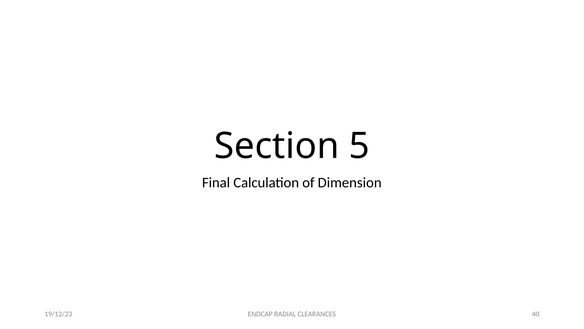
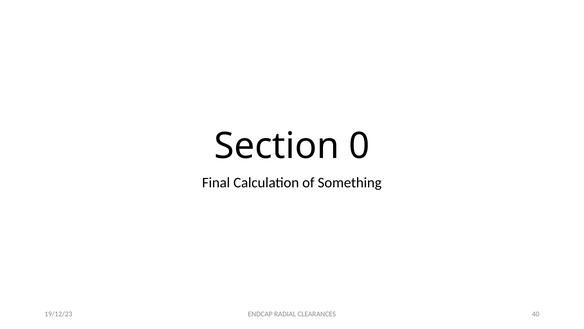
5: 5 -> 0 (359, 146)
Dimension: Dimension -> Something (350, 183)
